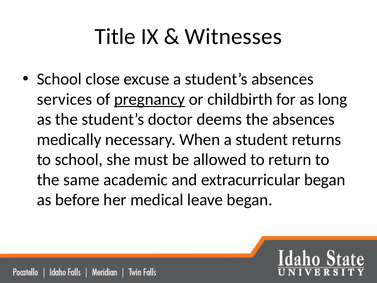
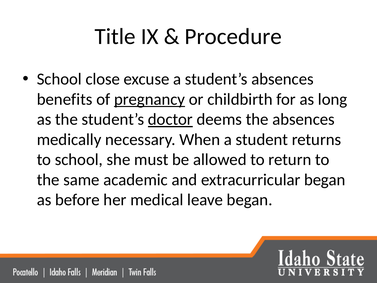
Witnesses: Witnesses -> Procedure (233, 36)
services: services -> benefits (65, 99)
doctor underline: none -> present (170, 119)
